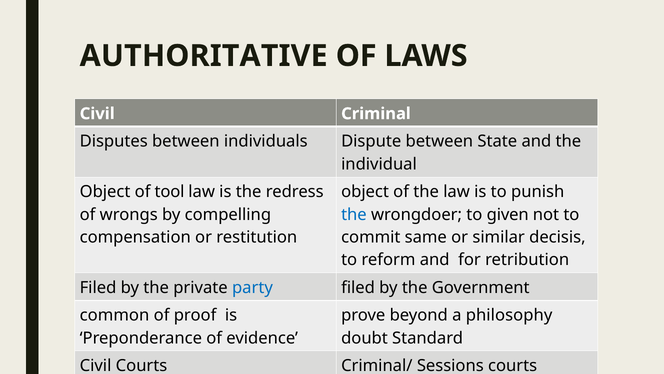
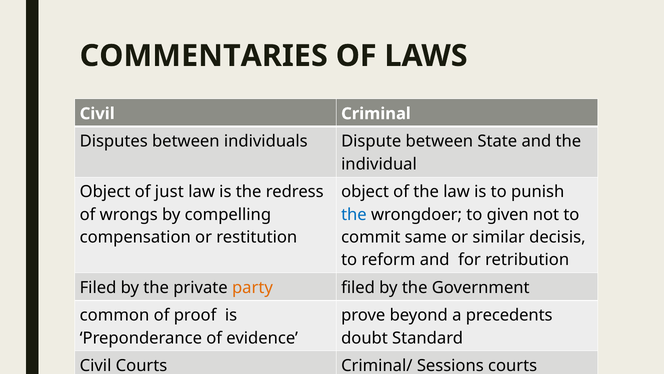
AUTHORITATIVE: AUTHORITATIVE -> COMMENTARIES (204, 56)
tool: tool -> just (169, 192)
party colour: blue -> orange (252, 287)
philosophy: philosophy -> precedents (509, 315)
